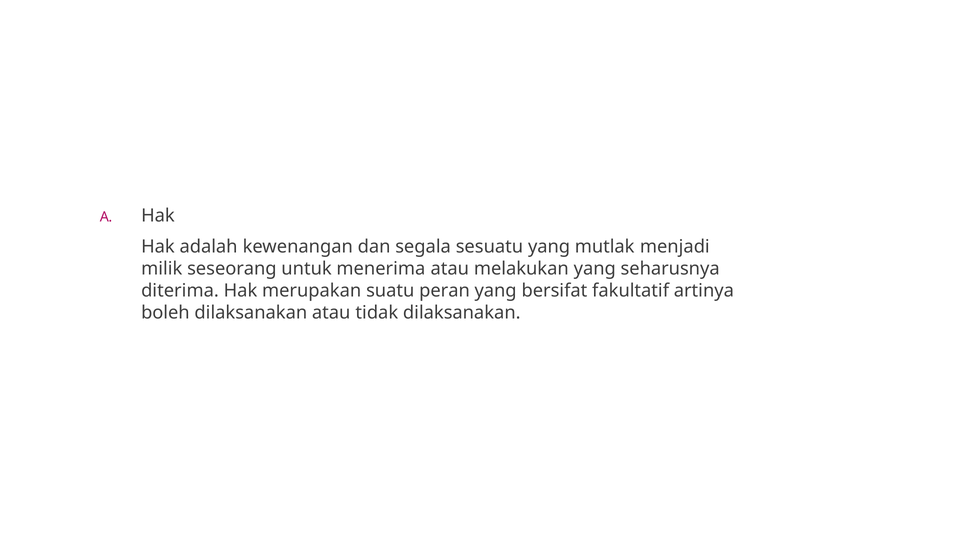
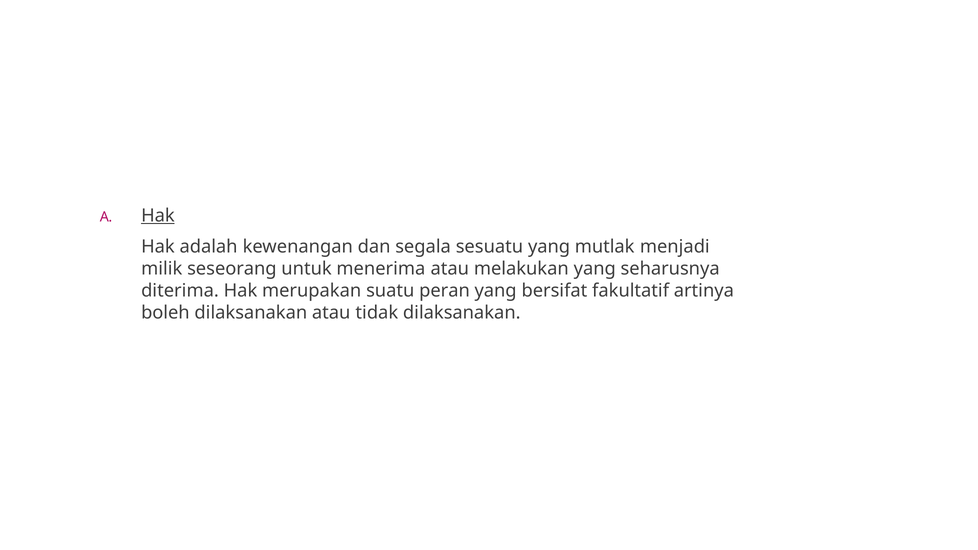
Hak underline: none -> present (158, 216)
